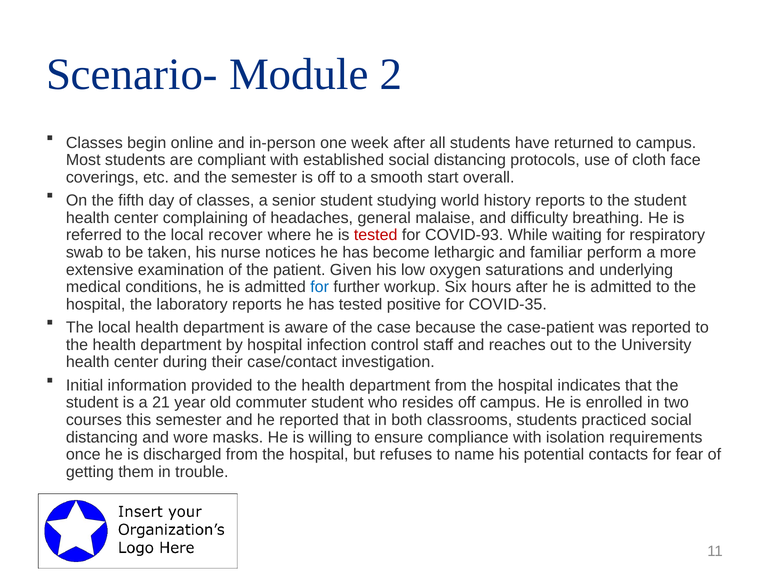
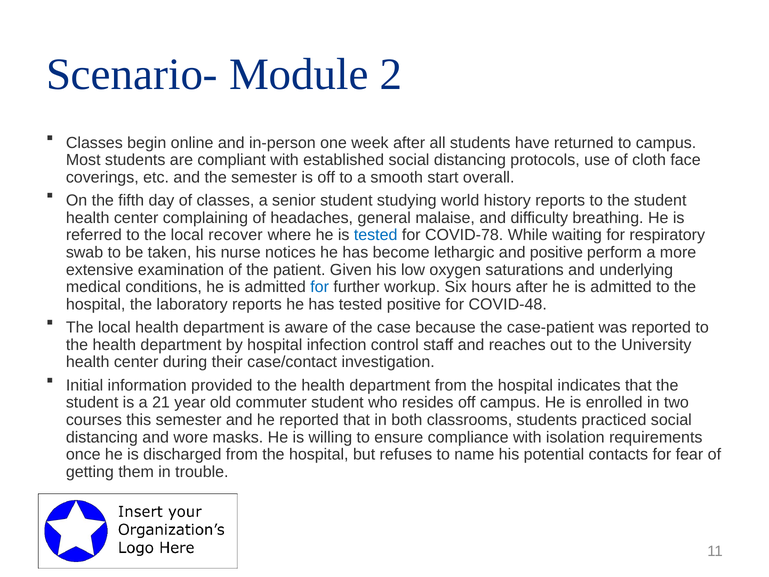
tested colour: red -> blue (376, 235)
COVID-93: COVID-93 -> COVID-78 (464, 235)
and familiar: familiar -> positive (556, 252)
COVID-35: COVID-35 -> COVID-48 (508, 304)
